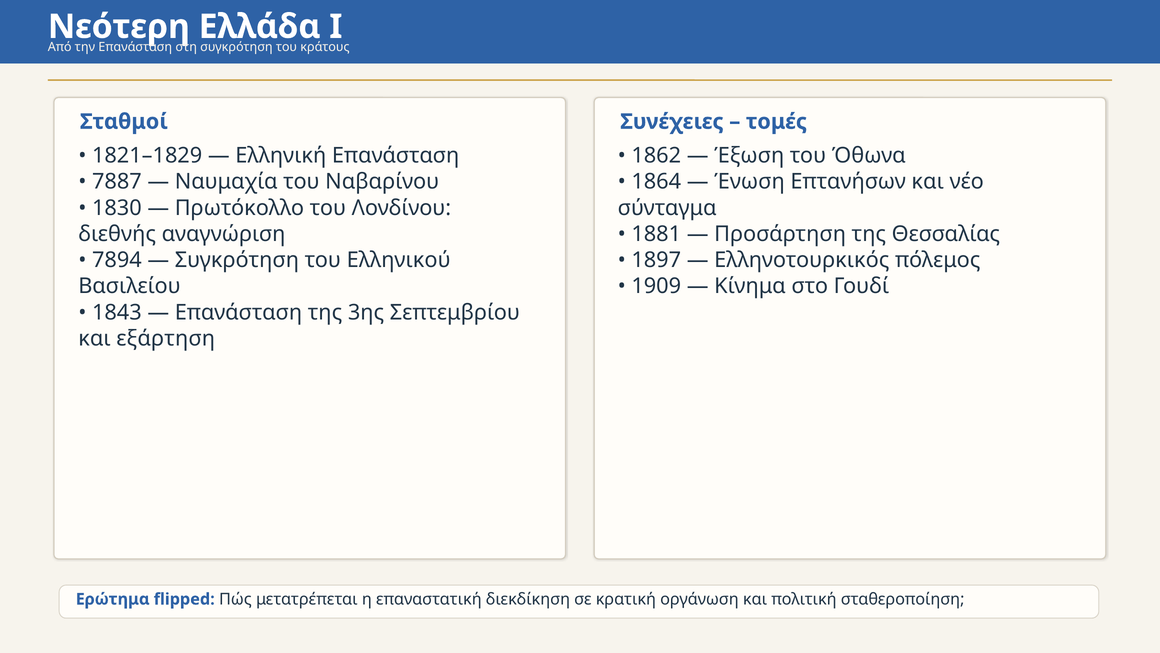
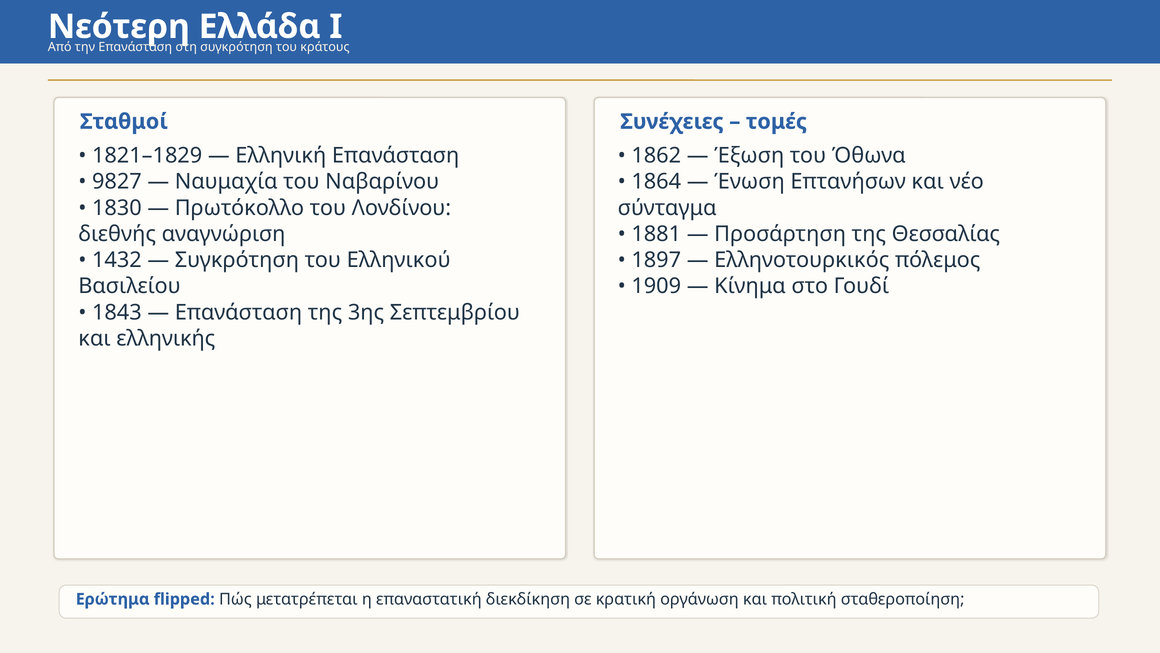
7887: 7887 -> 9827 (117, 182)
7894: 7894 -> 1432 (117, 260)
εξάρτηση: εξάρτηση -> ελληνικής (166, 338)
